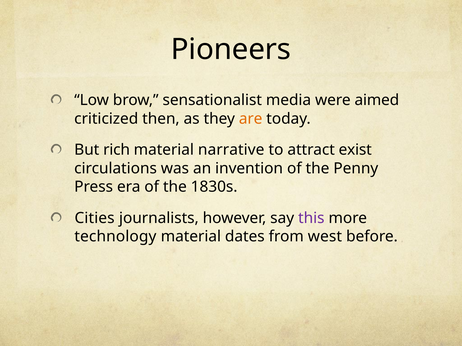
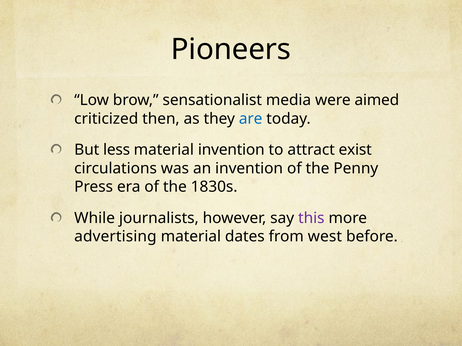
are colour: orange -> blue (251, 119)
rich: rich -> less (117, 150)
material narrative: narrative -> invention (231, 150)
Cities: Cities -> While (95, 218)
technology: technology -> advertising (115, 237)
